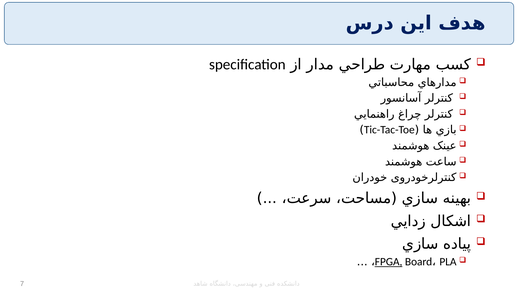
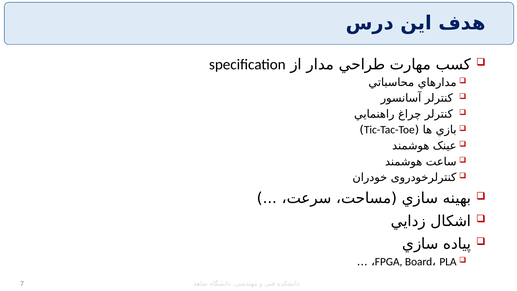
FPGA underline: present -> none (389, 262)
